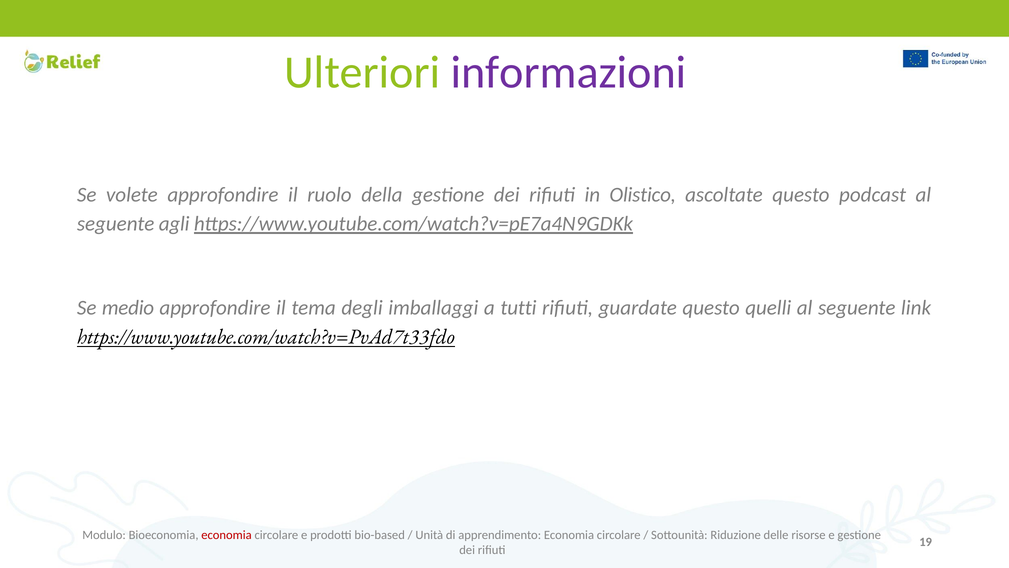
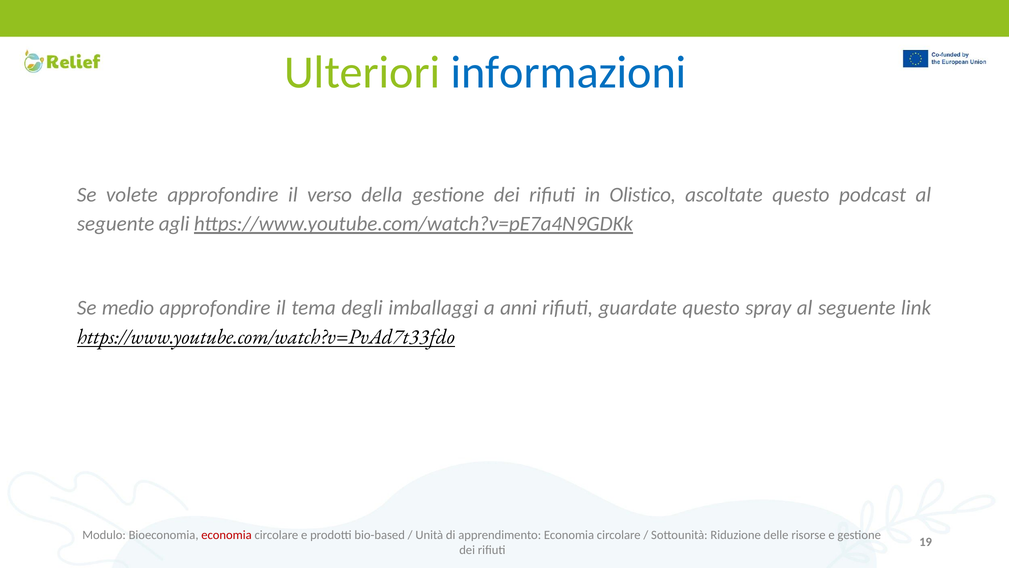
informazioni colour: purple -> blue (569, 72)
ruolo: ruolo -> verso (330, 194)
tutti: tutti -> anni (519, 307)
quelli: quelli -> spray (768, 307)
